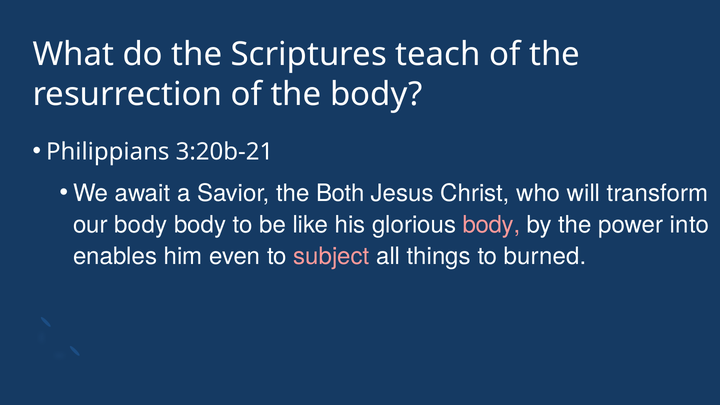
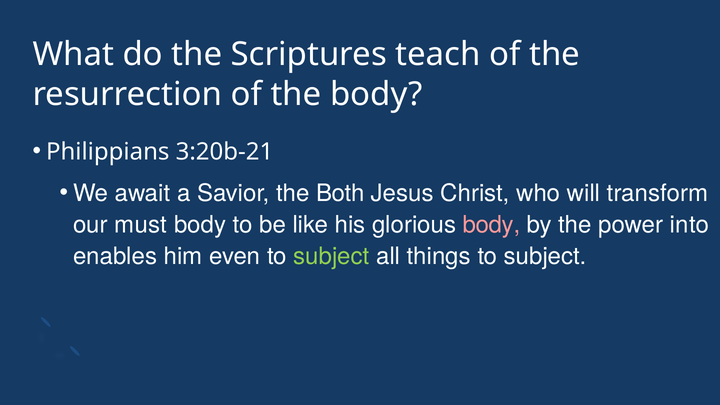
our body: body -> must (141, 225)
subject colour: pink -> light green (331, 257)
things to burned: burned -> subject (545, 257)
